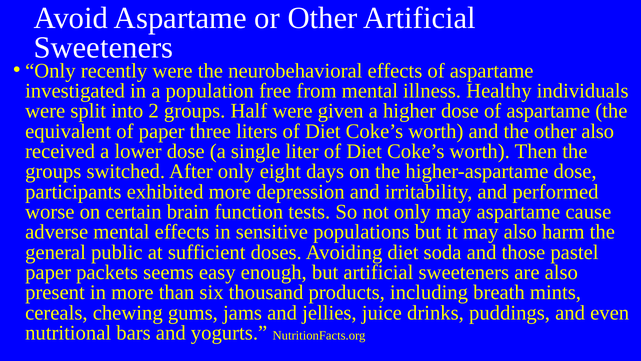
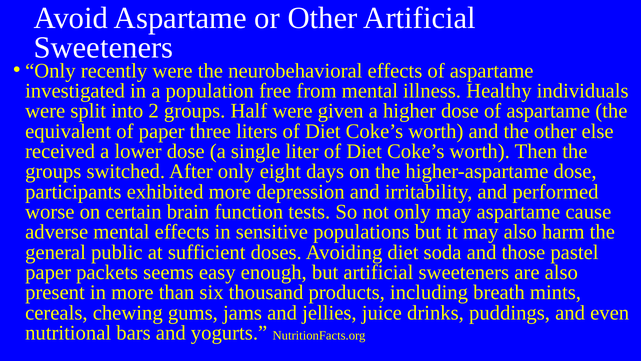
other also: also -> else (598, 131)
